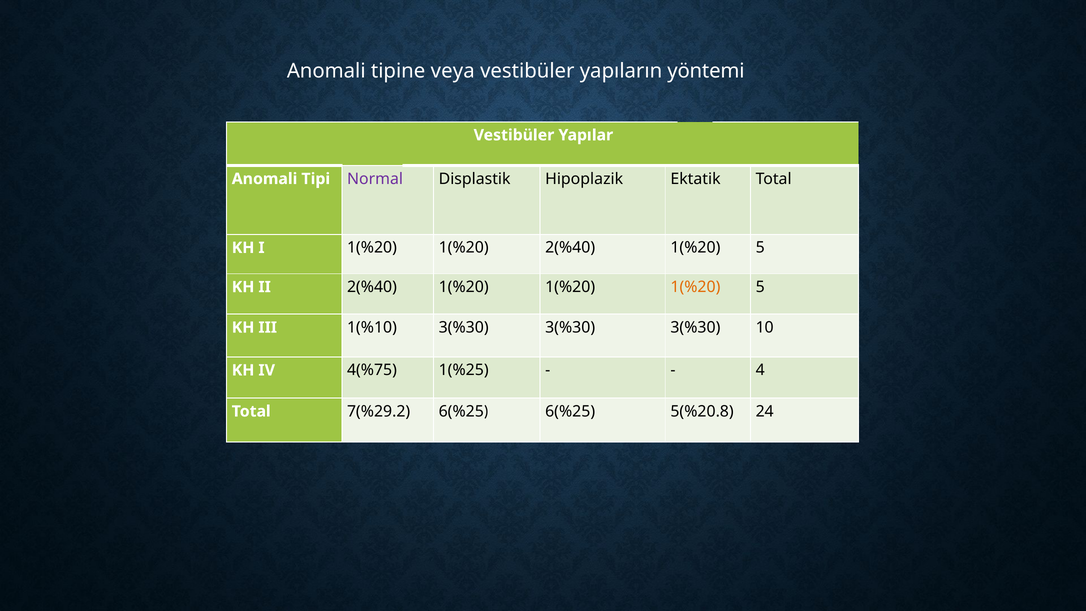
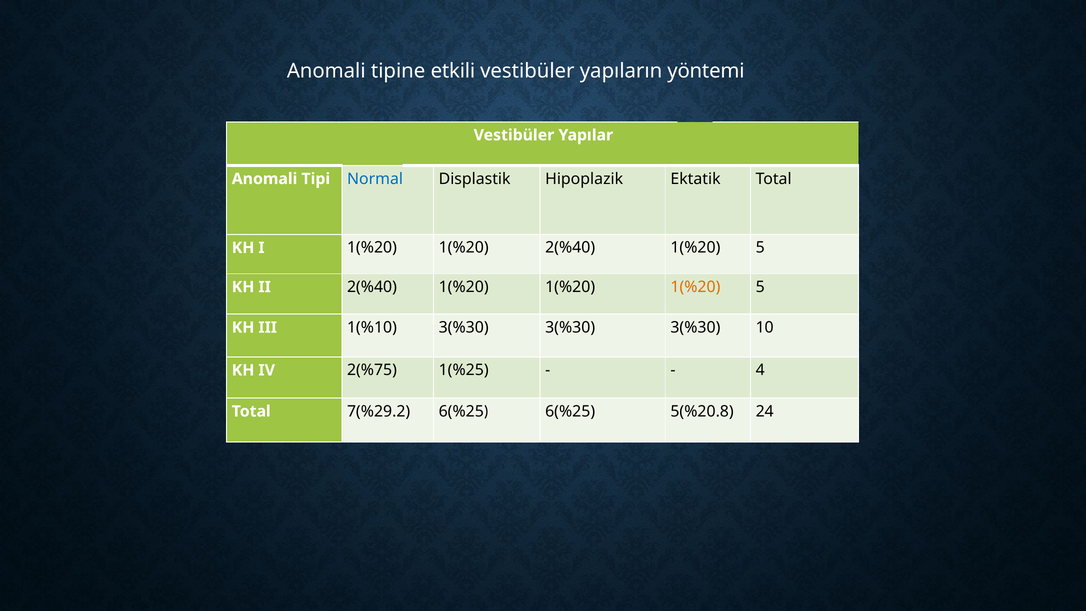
veya: veya -> etkili (453, 71)
Normal colour: purple -> blue (375, 179)
4(%75: 4(%75 -> 2(%75 (372, 370)
